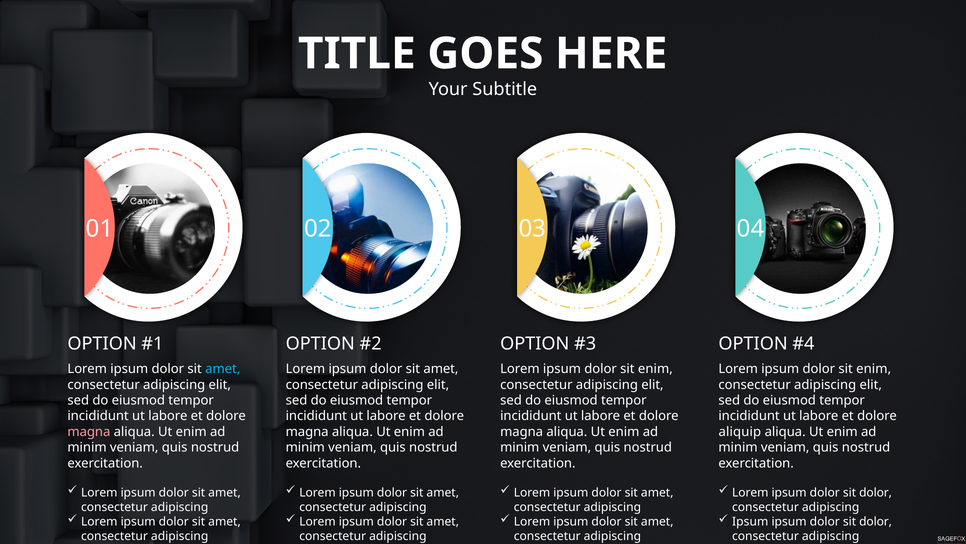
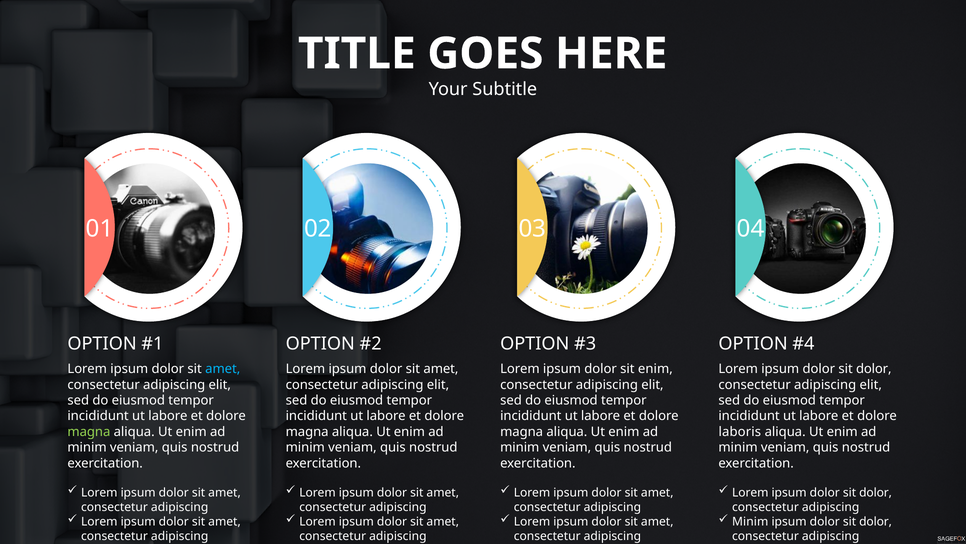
enim: enim -> dolor (874, 369)
magna colour: pink -> light green (89, 431)
aliquip: aliquip -> laboris (740, 431)
Ipsum: Ipsum -> Minim (750, 521)
